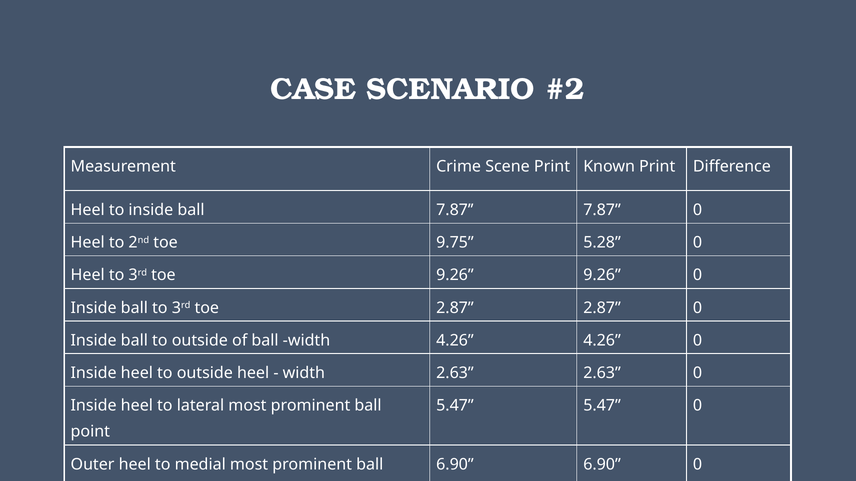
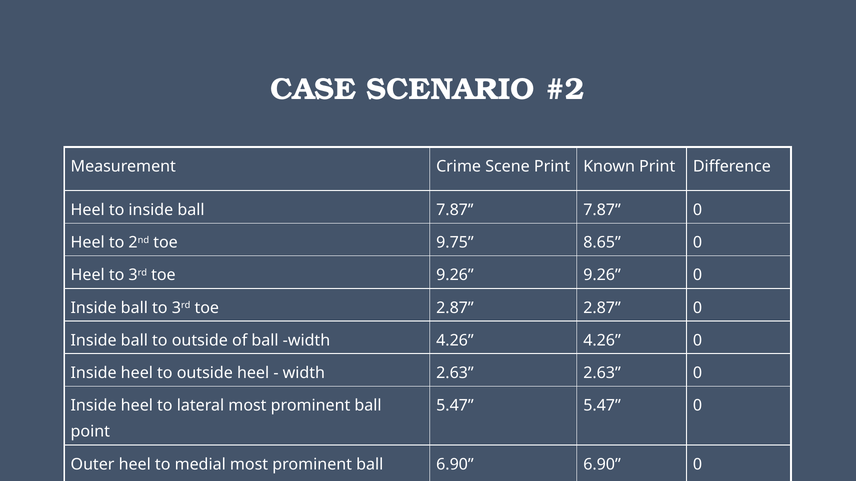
5.28: 5.28 -> 8.65 (602, 243)
